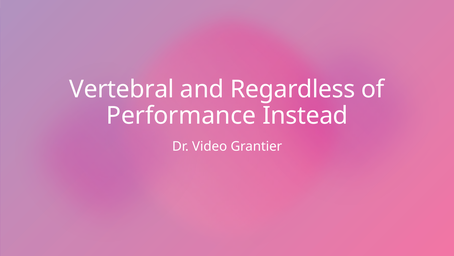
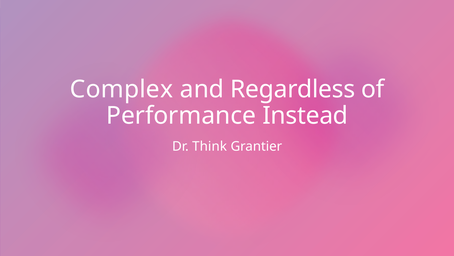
Vertebral: Vertebral -> Complex (122, 89)
Video: Video -> Think (210, 146)
